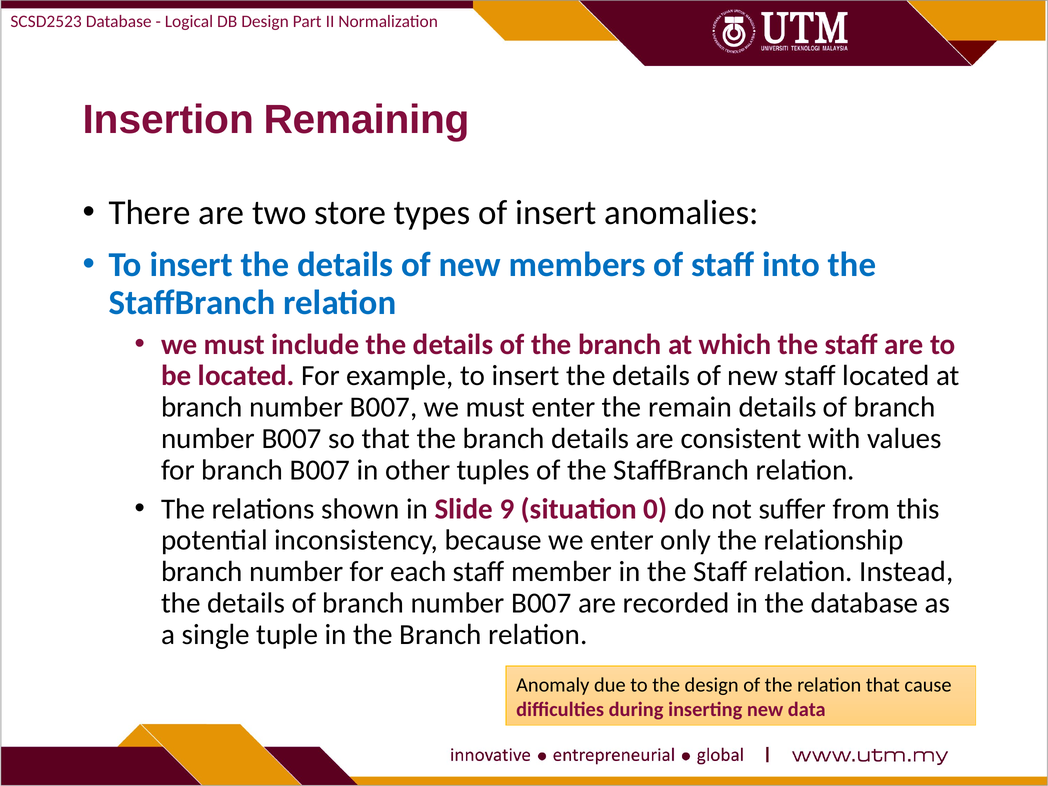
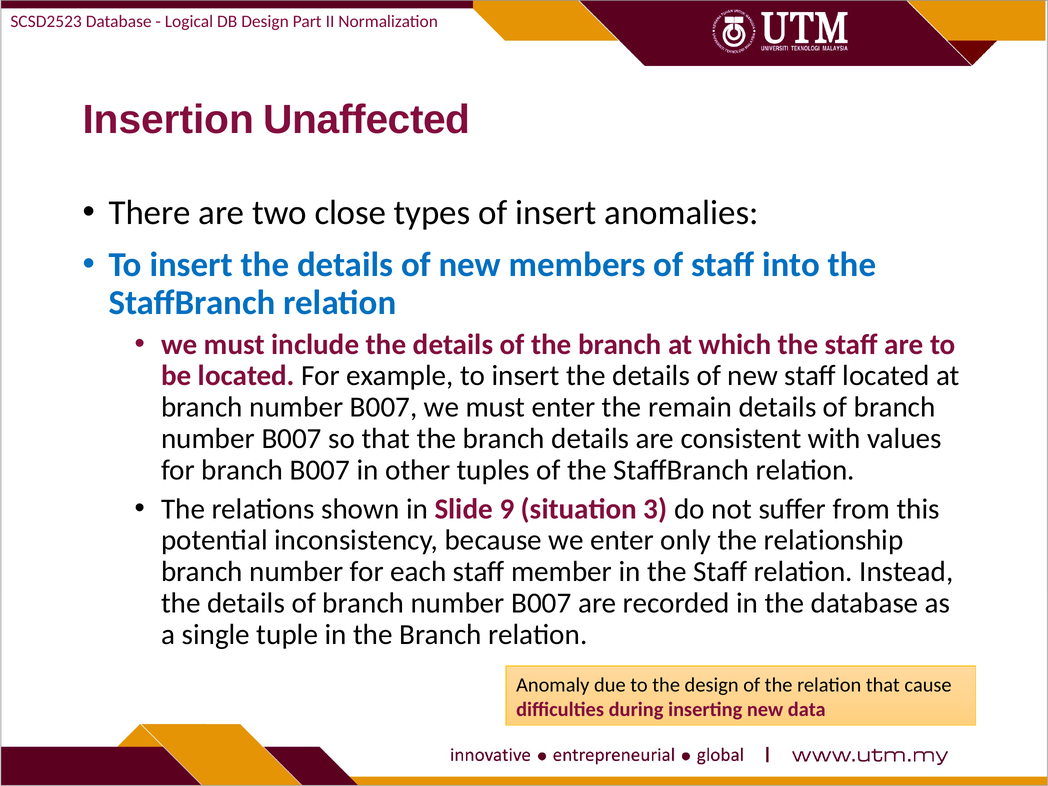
Remaining: Remaining -> Unaffected (367, 120)
store: store -> close (350, 213)
0: 0 -> 3 (655, 509)
